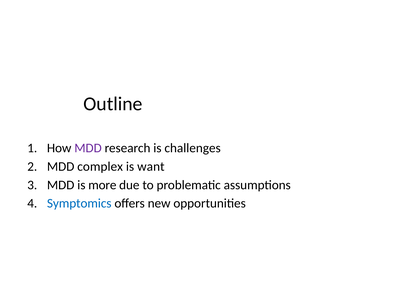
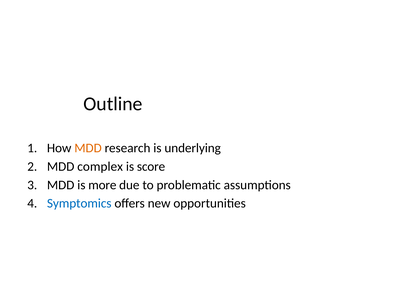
MDD colour: purple -> orange (88, 148)
challenges: challenges -> underlying (193, 148)
want: want -> score (151, 166)
